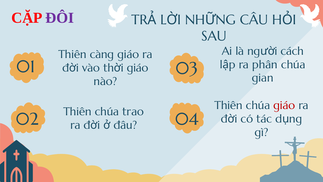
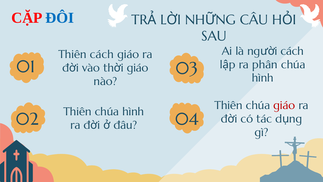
ĐÔI colour: purple -> blue (60, 18)
Thiên càng: càng -> cách (102, 54)
gian: gian -> hình (263, 78)
chúa trao: trao -> hình (133, 112)
